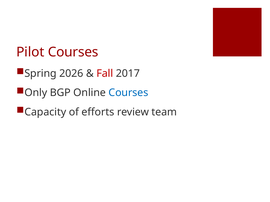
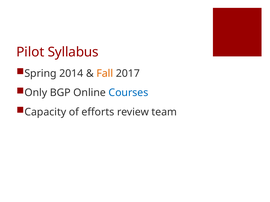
Pilot Courses: Courses -> Syllabus (73, 52)
2026: 2026 -> 2014 (71, 74)
Fall colour: red -> orange (105, 74)
